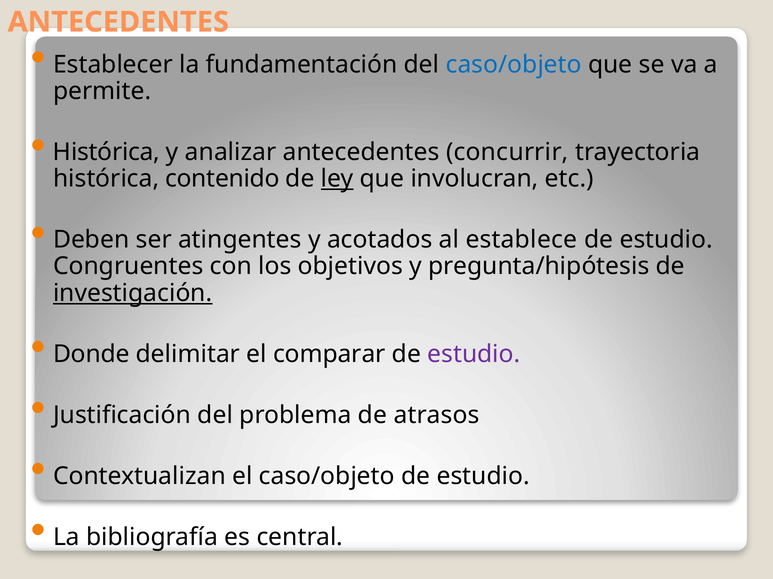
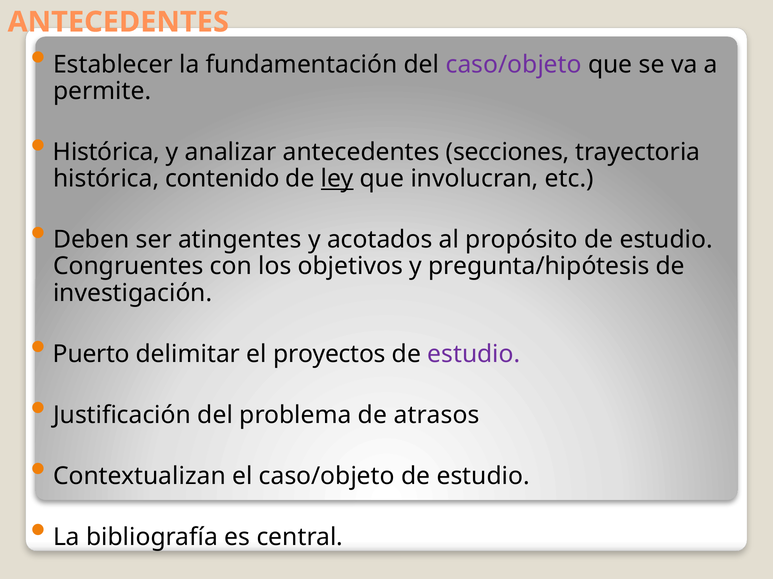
caso/objeto colour: blue -> purple (514, 65)
concurrir: concurrir -> secciones (508, 152)
establece: establece -> propósito (521, 240)
investigación underline: present -> none (133, 293)
Donde: Donde -> Puerto (91, 354)
comparar: comparar -> proyectos (329, 354)
